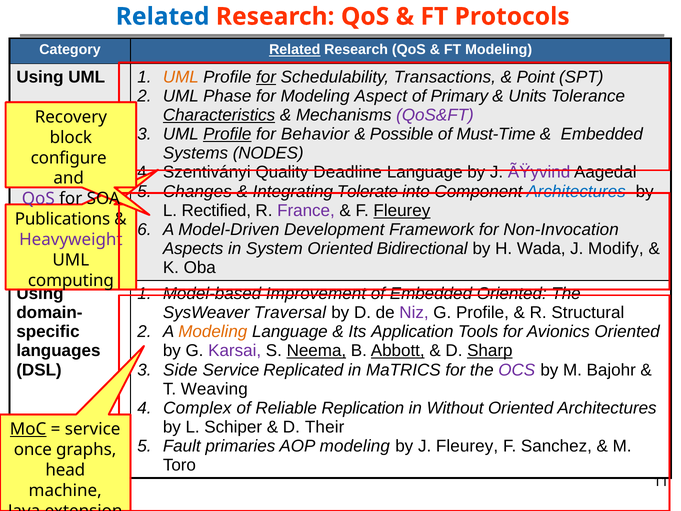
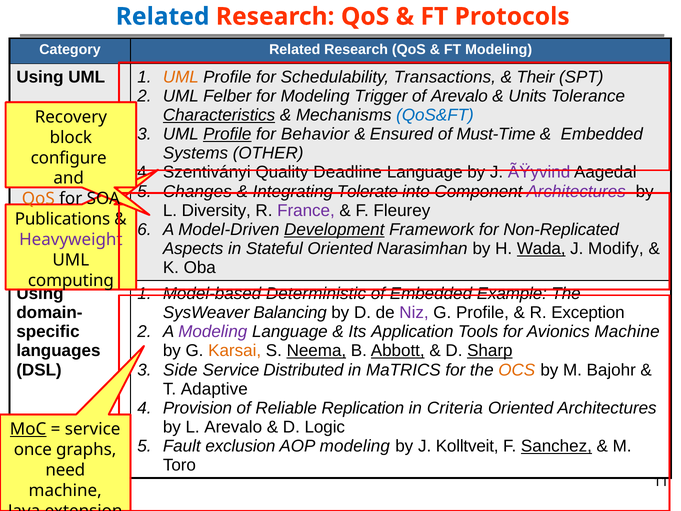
Related underline: present -> none (295, 50)
for underline: present -> none (266, 77)
Point: Point -> Their (536, 77)
Phase: Phase -> Felber (227, 96)
Aspect: Aspect -> Trigger (381, 96)
of Primary: Primary -> Arevalo (459, 96)
QoS&FT colour: purple -> blue (435, 115)
Possible: Possible -> Ensured (402, 134)
NODES: NODES -> OTHER (268, 153)
Architectures colour: blue -> purple (576, 191)
QoS colour: purple -> orange (38, 199)
Rectified: Rectified -> Diversity (216, 210)
Fleurey underline: present -> none (402, 210)
Development underline: none -> present (334, 229)
Non-Invocation: Non-Invocation -> Non-Replicated (561, 229)
System: System -> Stateful (274, 248)
Bidirectional: Bidirectional -> Narasimhan (422, 248)
Wada underline: none -> present (541, 248)
Improvement: Improvement -> Deterministic (316, 293)
Embedded Oriented: Oriented -> Example (512, 293)
Traversal: Traversal -> Balancing (290, 313)
Structural: Structural -> Exception (588, 313)
Modeling colour: orange -> purple (213, 332)
Avionics Oriented: Oriented -> Machine (627, 332)
Karsai colour: purple -> orange (235, 351)
Replicated: Replicated -> Distributed (303, 370)
OCS colour: purple -> orange (517, 370)
Weaving: Weaving -> Adaptive (214, 389)
Complex: Complex -> Provision (197, 408)
Without: Without -> Criteria (455, 408)
L Schiper: Schiper -> Arevalo (233, 427)
Their: Their -> Logic (325, 427)
primaries: primaries -> exclusion (240, 446)
J Fleurey: Fleurey -> Kolltveit (467, 446)
Sanchez underline: none -> present (556, 446)
head: head -> need (65, 470)
